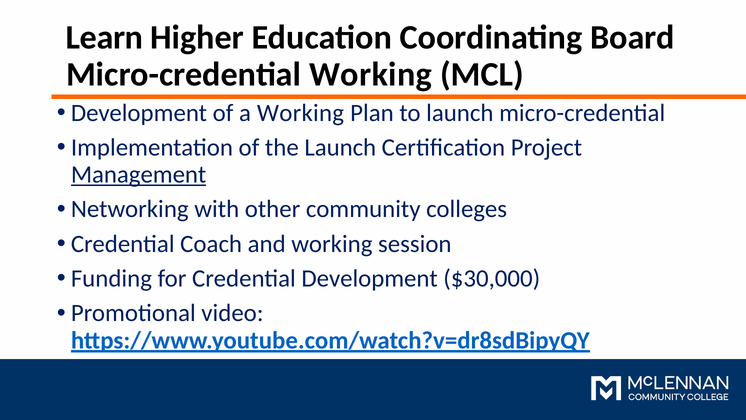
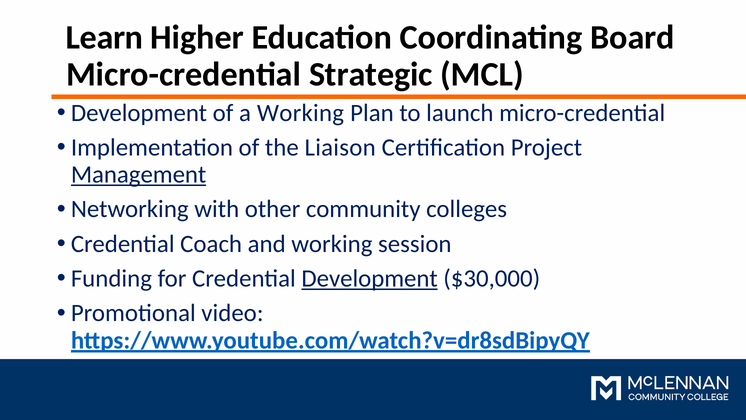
Micro-credential Working: Working -> Strategic (371, 75)
the Launch: Launch -> Liaison (340, 148)
Development underline: none -> present (370, 278)
